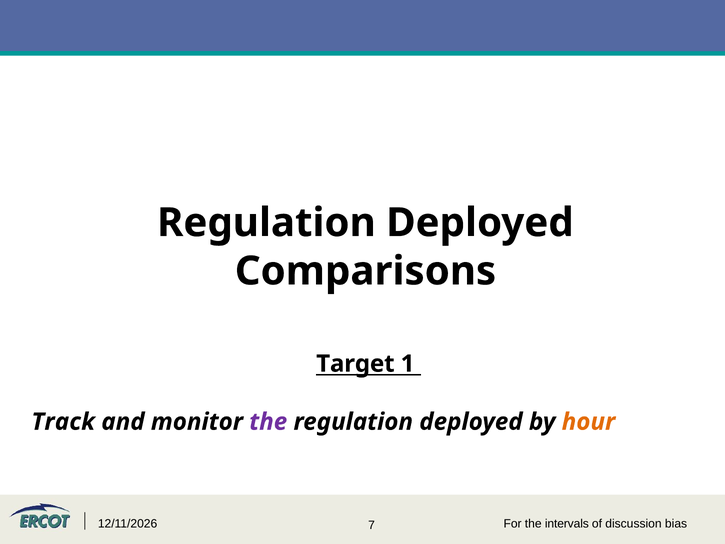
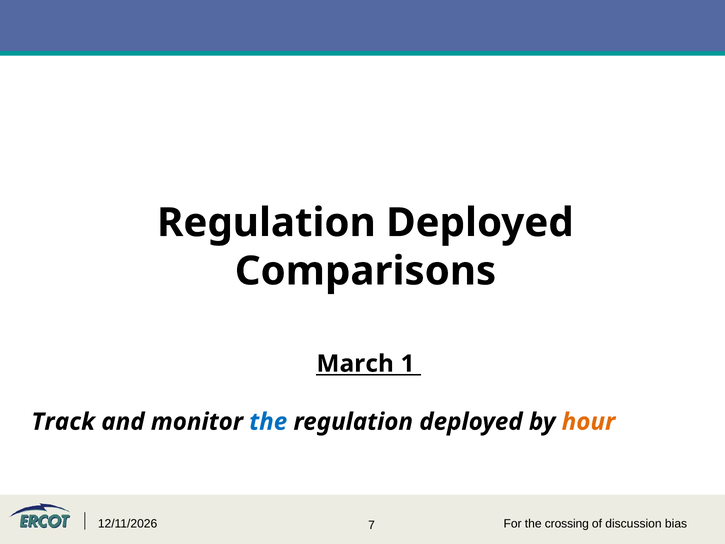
Target: Target -> March (355, 364)
the colour: purple -> blue (268, 422)
intervals: intervals -> crossing (567, 524)
